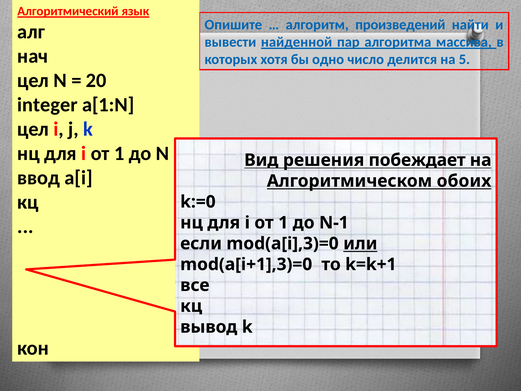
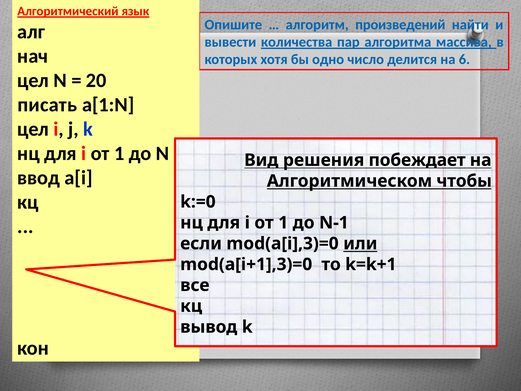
найденной: найденной -> количества (297, 42)
5: 5 -> 6 (464, 59)
integer: integer -> писать (47, 105)
обоих: обоих -> чтобы (464, 181)
